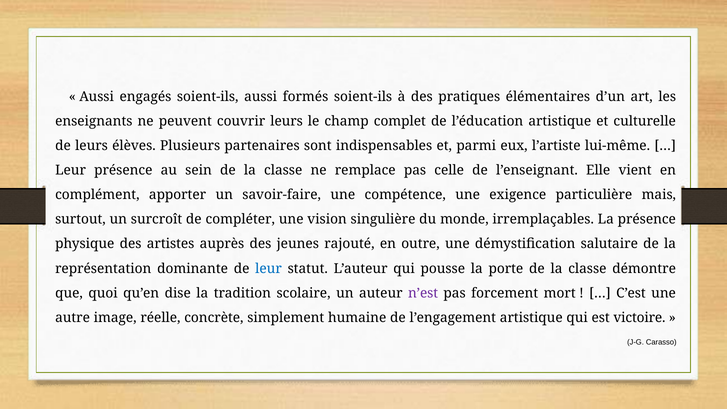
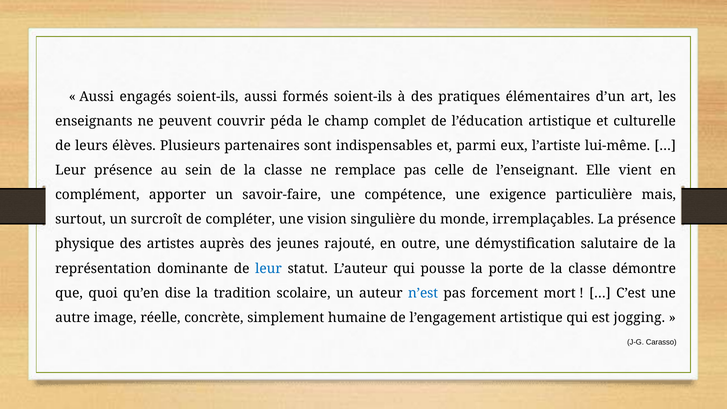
couvrir leurs: leurs -> péda (286, 121)
n’est colour: purple -> blue (423, 293)
victoire: victoire -> jogging (639, 318)
